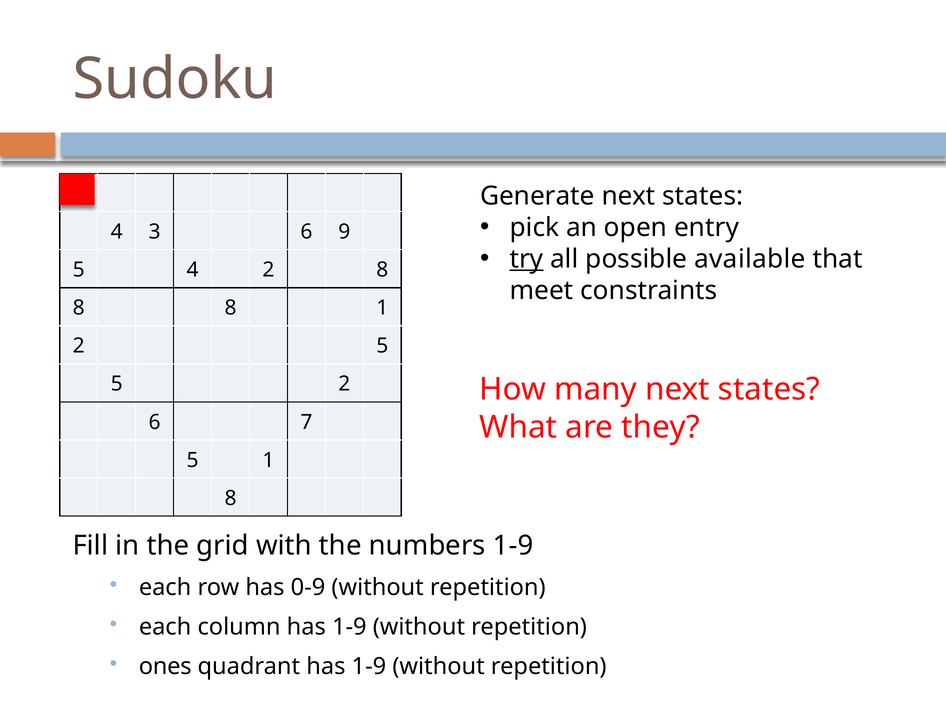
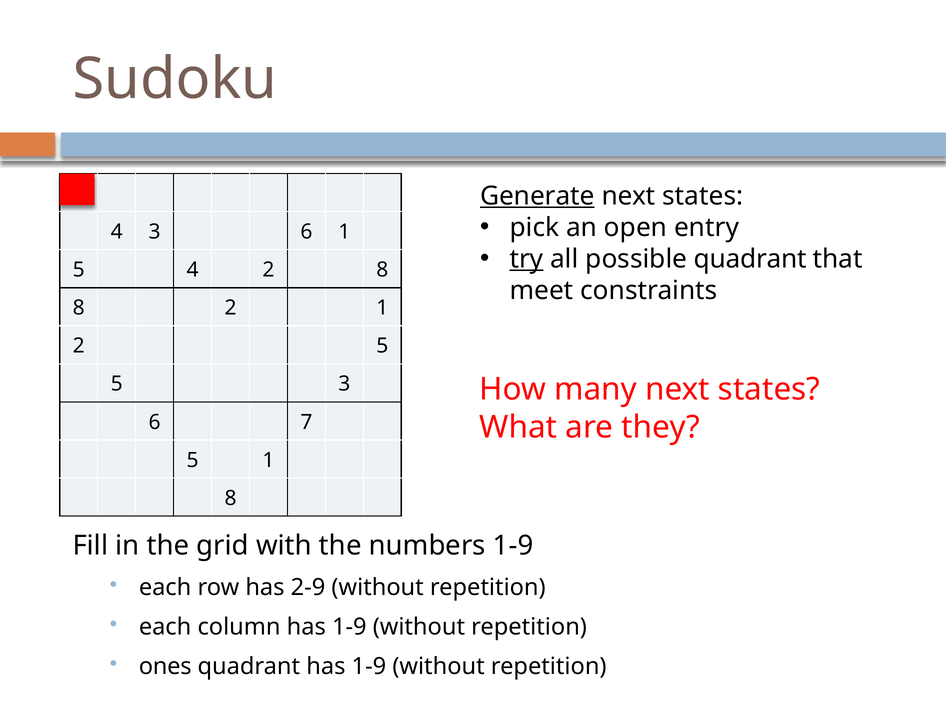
Generate underline: none -> present (537, 196)
6 9: 9 -> 1 (344, 232)
possible available: available -> quadrant (750, 259)
8: 8 -> 2 (231, 308)
5 2: 2 -> 3 (344, 384)
0-9: 0-9 -> 2-9 (308, 587)
